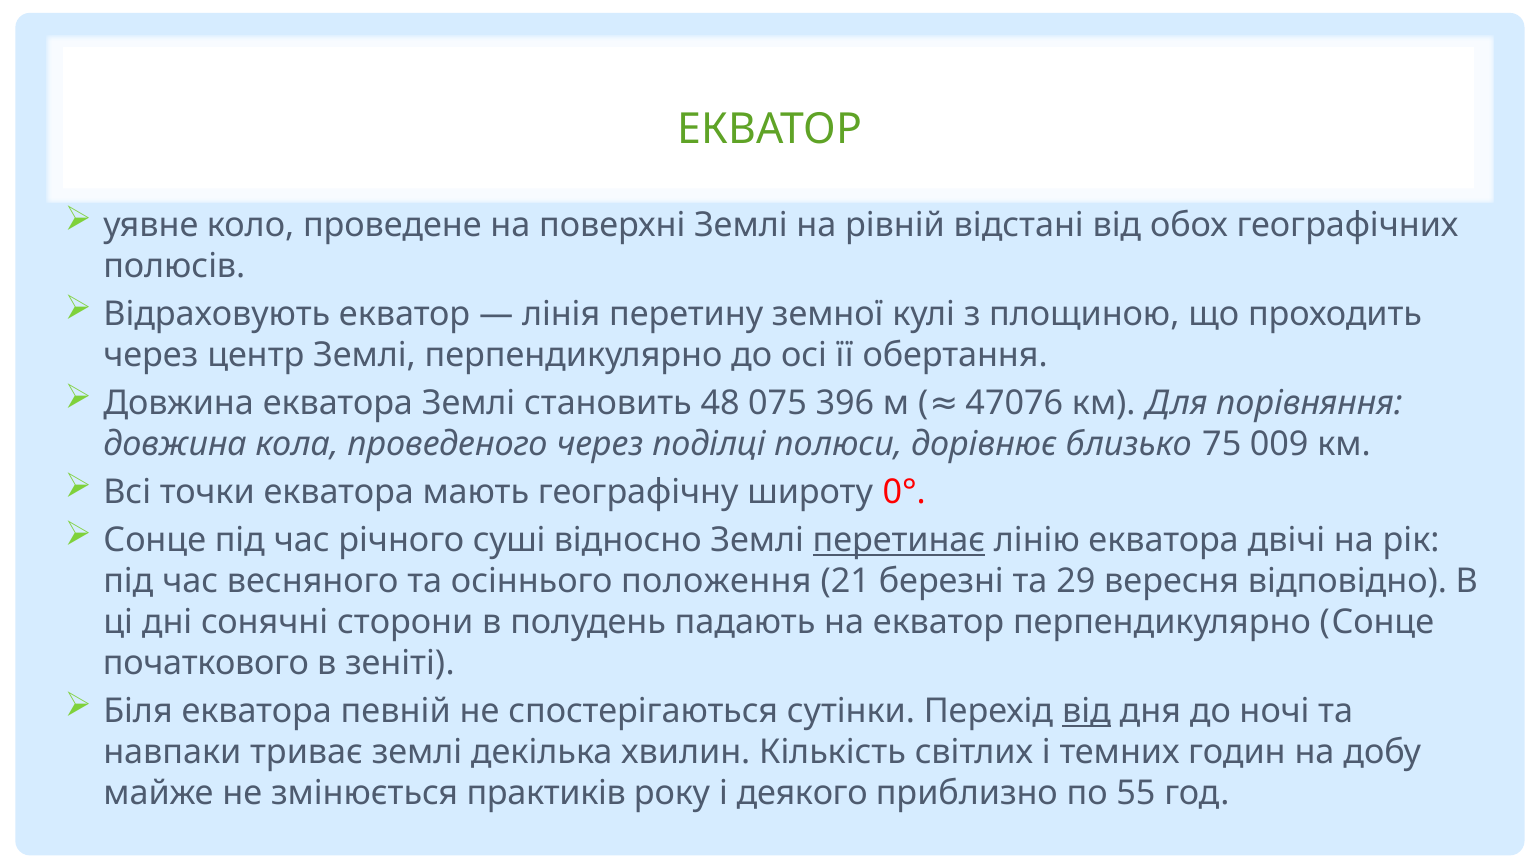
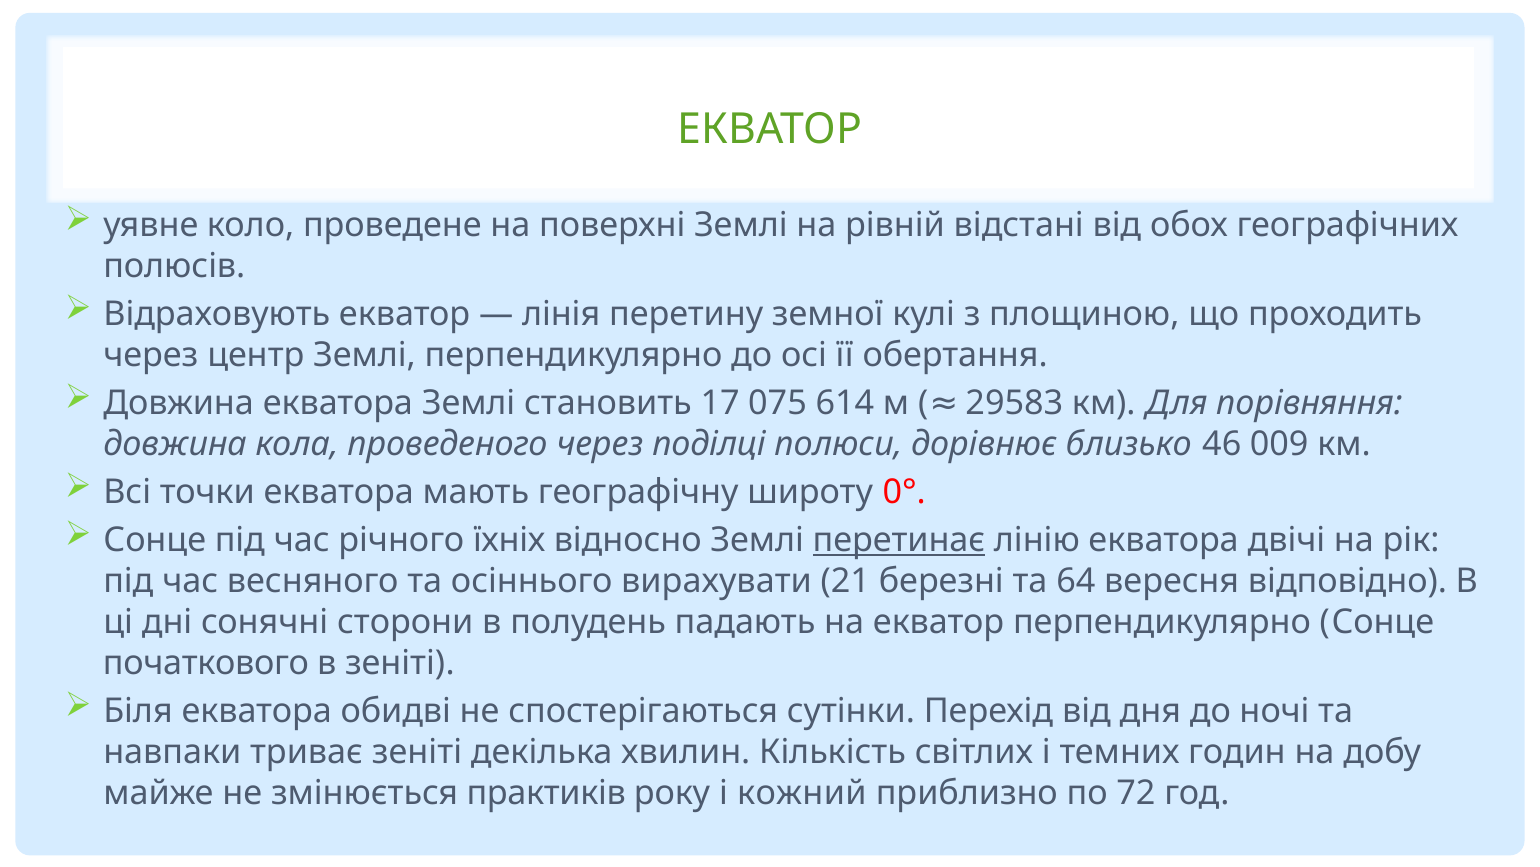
48: 48 -> 17 (720, 403)
396: 396 -> 614 (845, 403)
47076: 47076 -> 29583 (1014, 403)
75: 75 -> 46 (1222, 444)
суші: суші -> їхніх (509, 540)
положення: положення -> вирахувати (717, 581)
29: 29 -> 64 (1076, 581)
певній: певній -> обидві (396, 711)
від underline: present -> none (1087, 711)
триває землі: землі -> зеніті (417, 752)
деякого: деякого -> кожний (802, 793)
55: 55 -> 72 (1136, 793)
